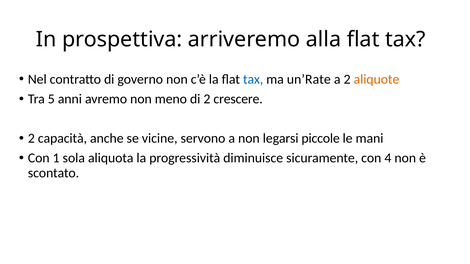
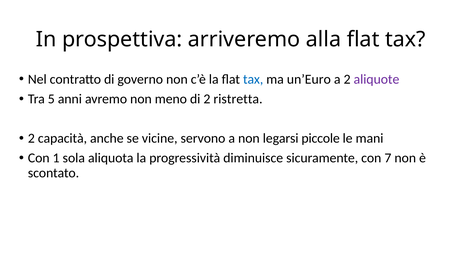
un’Rate: un’Rate -> un’Euro (309, 79)
aliquote colour: orange -> purple (376, 79)
crescere: crescere -> ristretta (238, 99)
4: 4 -> 7 (388, 158)
